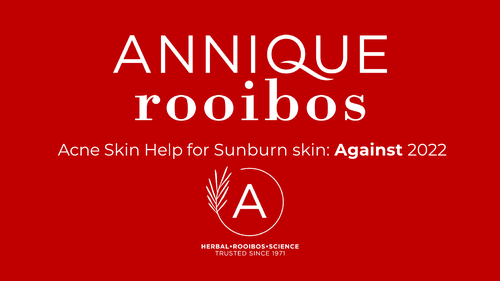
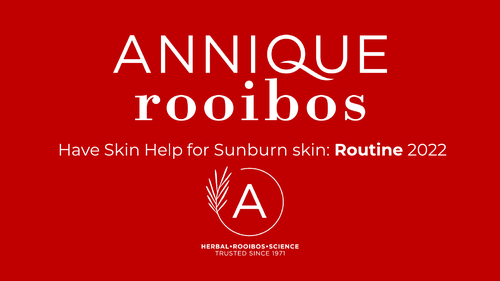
Acne: Acne -> Have (79, 150)
Against: Against -> Routine (369, 150)
